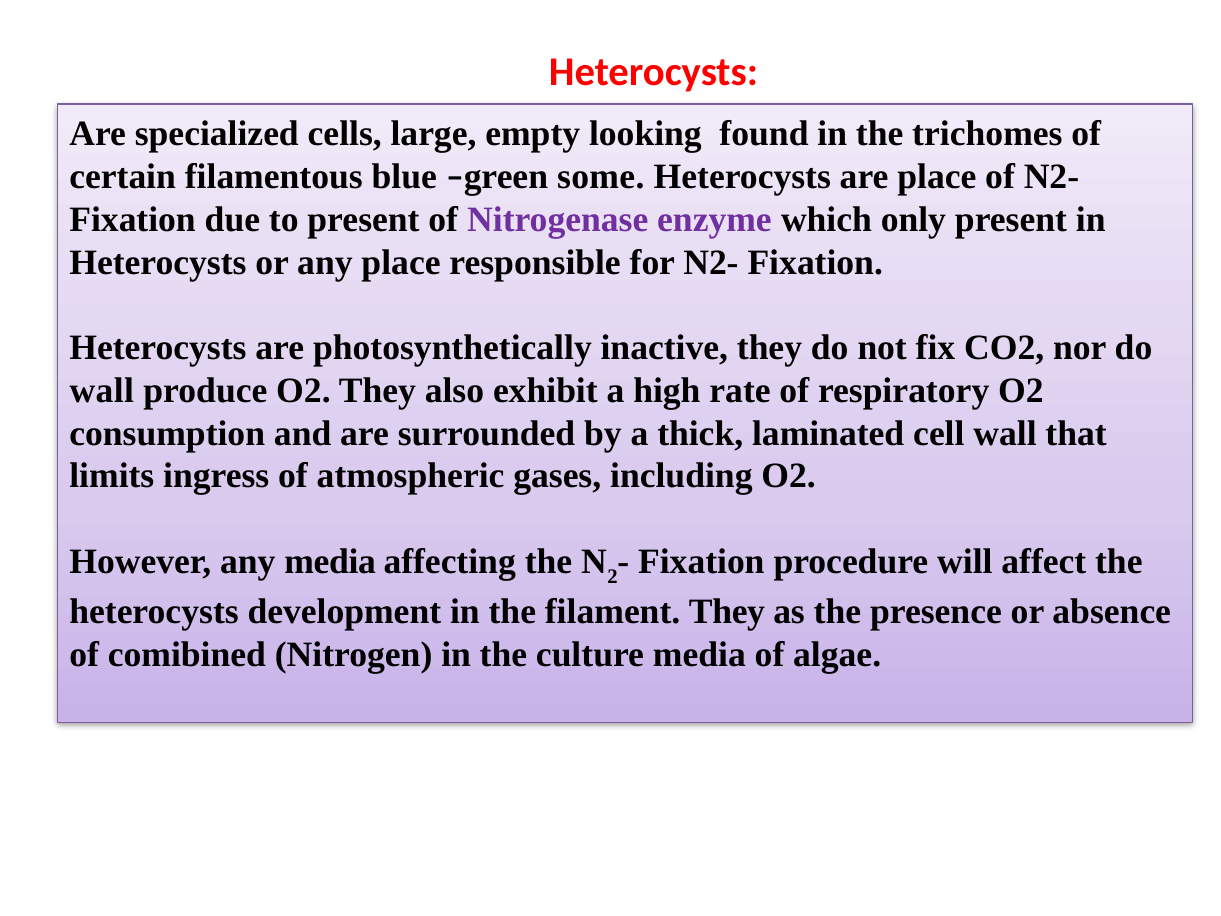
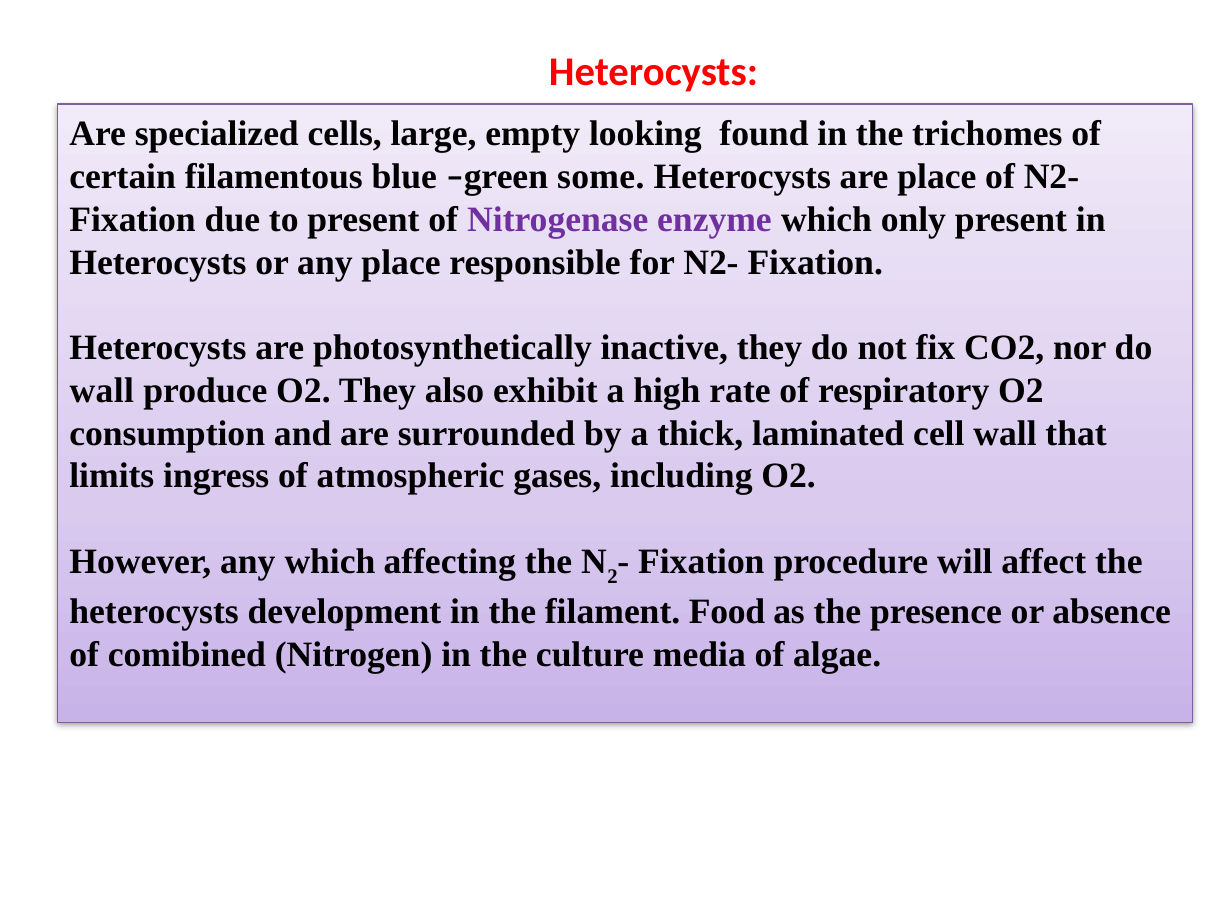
any media: media -> which (330, 561)
filament They: They -> Food (727, 612)
